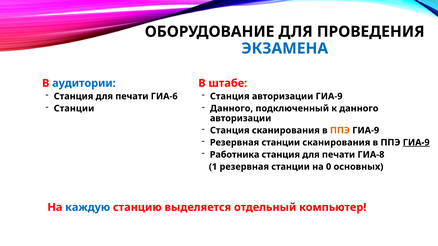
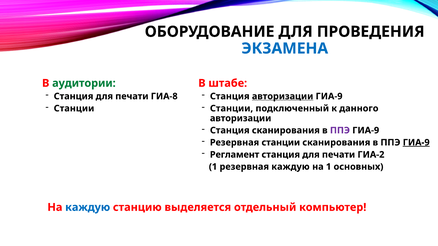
аудитории colour: blue -> green (84, 83)
ГИА-6: ГИА-6 -> ГИА-8 (164, 96)
авторизации underline: none -> present (283, 96)
Данного: Данного -> Станции (232, 109)
ППЭ colour: orange -> purple (340, 131)
Работника: Работника -> Регламент (235, 155)
ГИА-8: ГИА-8 -> ГИА-2 (371, 155)
1 резервная станции: станции -> каждую (290, 167)
на 0: 0 -> 1 (329, 167)
